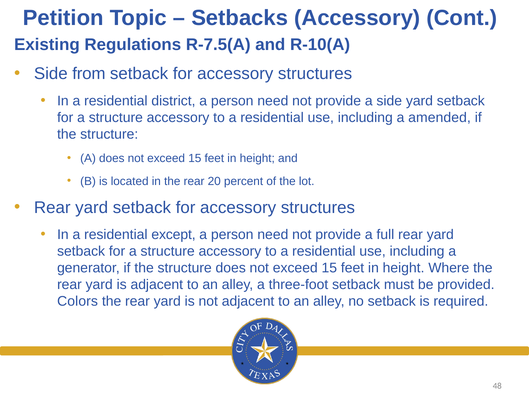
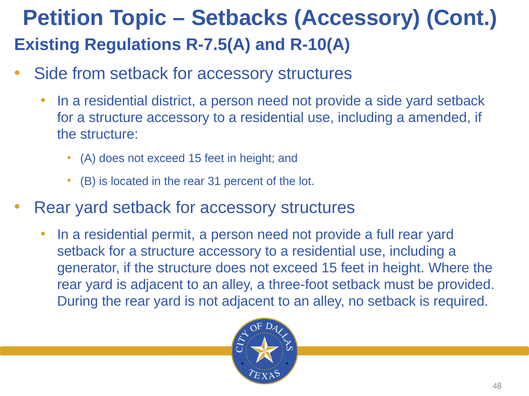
20: 20 -> 31 (214, 181)
except: except -> permit (173, 235)
Colors: Colors -> During (78, 302)
